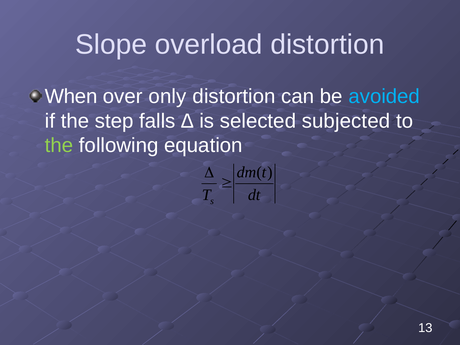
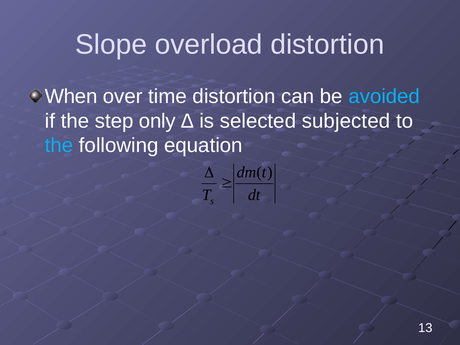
only: only -> time (168, 96)
falls: falls -> only (157, 121)
the colour: light green -> light blue (59, 146)
